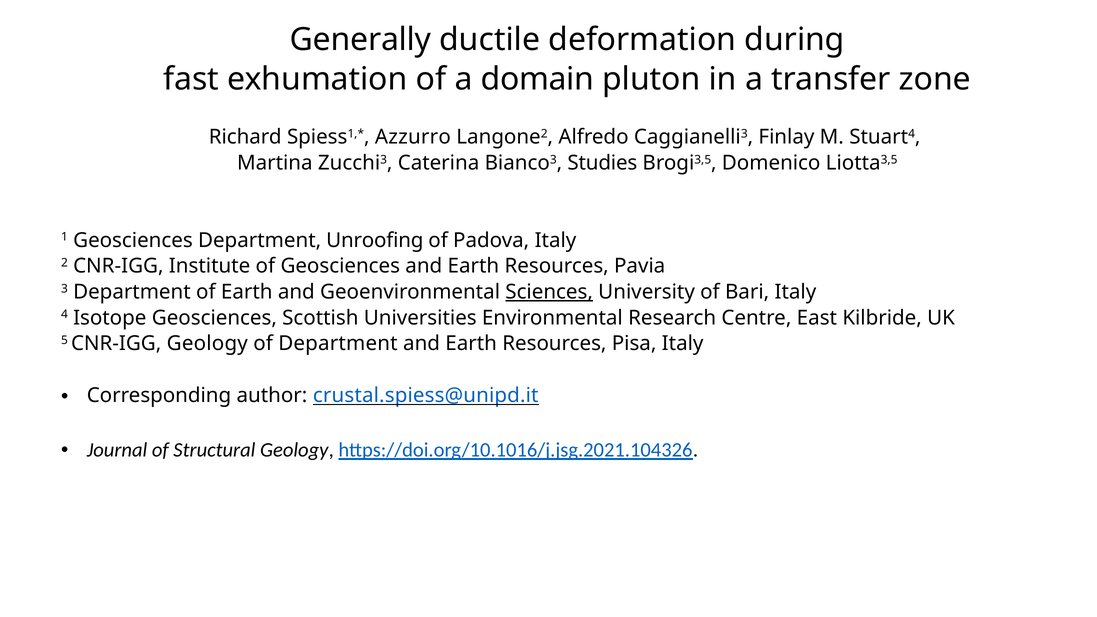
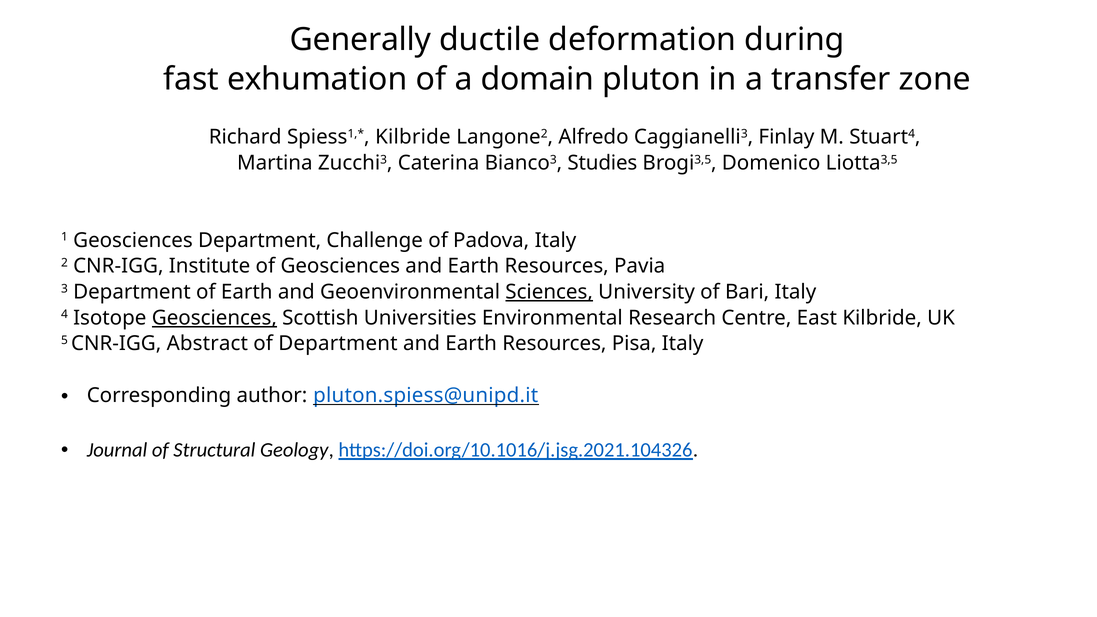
Azzurro: Azzurro -> Kilbride (413, 137)
Unroofing: Unroofing -> Challenge (375, 240)
Geosciences underline: none -> present (214, 318)
CNR-IGG Geology: Geology -> Abstract (207, 344)
crustal.spiess@unipd.it: crustal.spiess@unipd.it -> pluton.spiess@unipd.it (426, 395)
